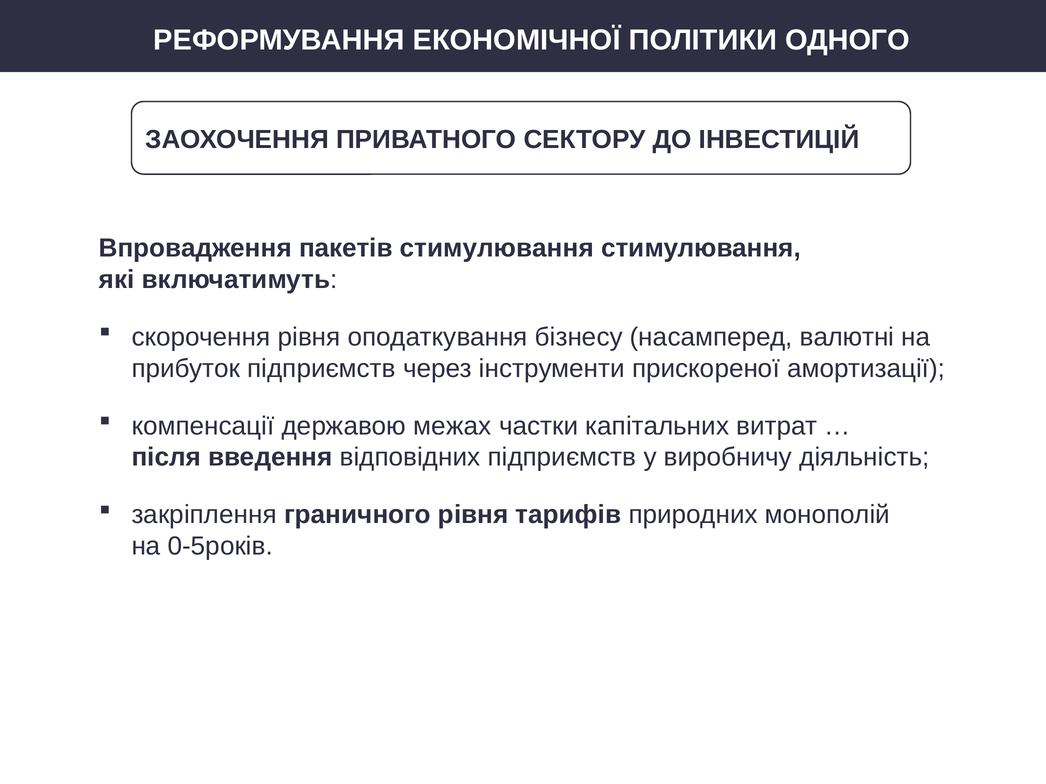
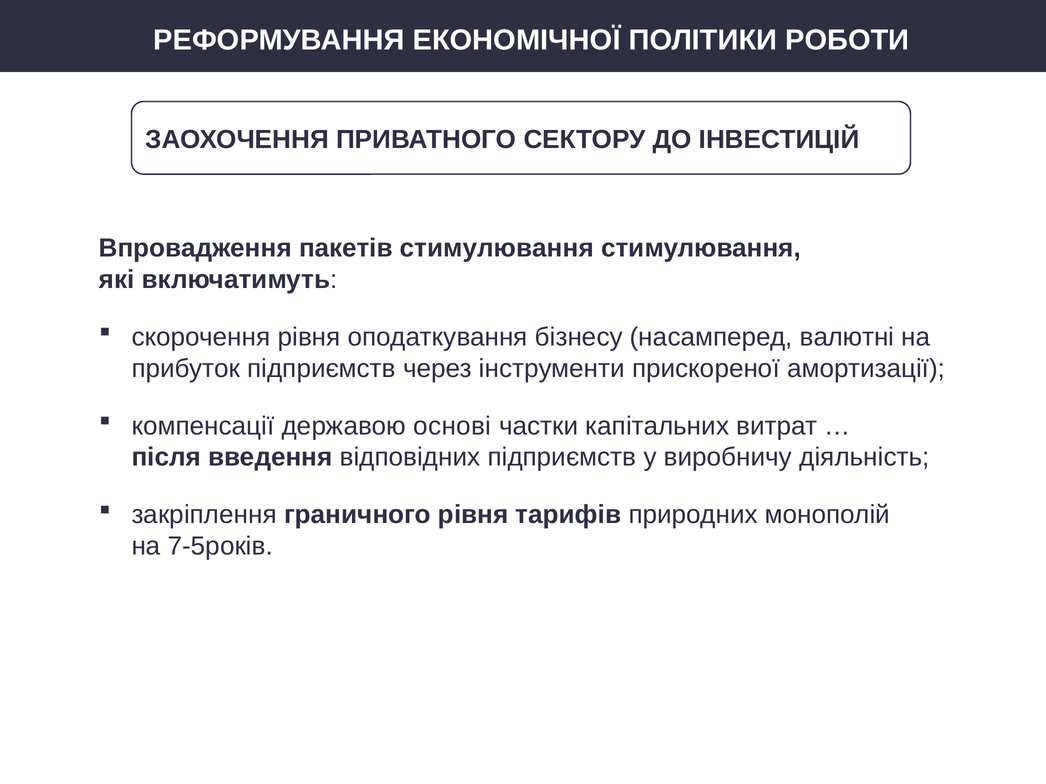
ОДНОГО: ОДНОГО -> РОБОТИ (847, 40)
межах: межах -> основі (452, 426)
0-5років: 0-5років -> 7-5років (220, 546)
